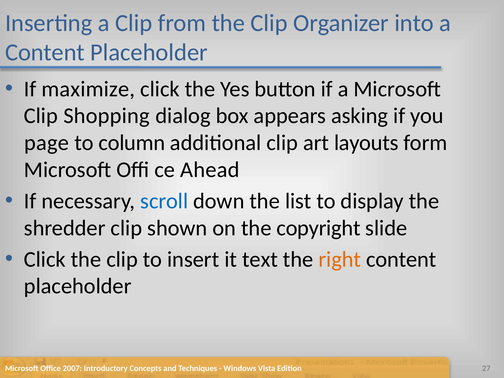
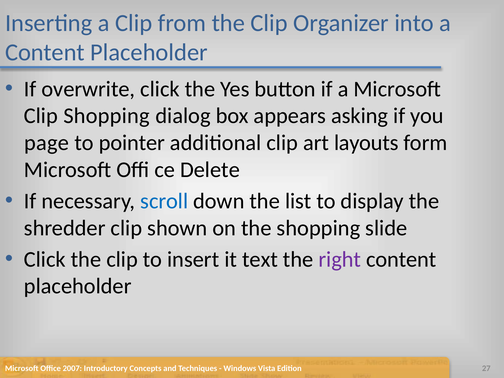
maximize: maximize -> overwrite (88, 89)
column: column -> pointer (132, 143)
Ahead: Ahead -> Delete (210, 170)
the copyright: copyright -> shopping (318, 228)
right colour: orange -> purple (340, 259)
